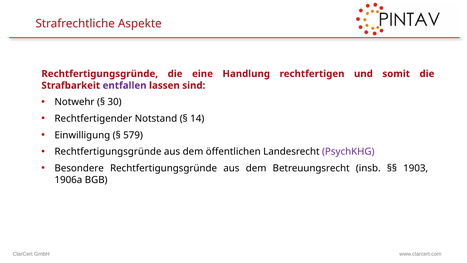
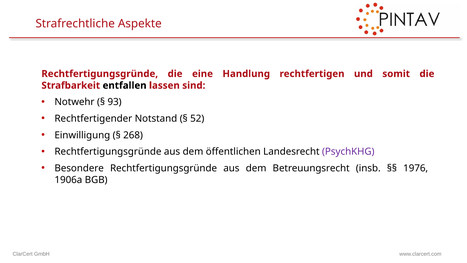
entfallen colour: purple -> black (125, 85)
30: 30 -> 93 (115, 102)
14: 14 -> 52 (197, 118)
579: 579 -> 268 (133, 135)
1903: 1903 -> 1976 (416, 168)
